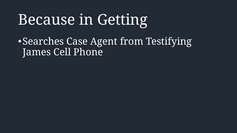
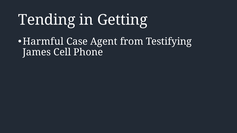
Because: Because -> Tending (47, 20)
Searches: Searches -> Harmful (43, 42)
